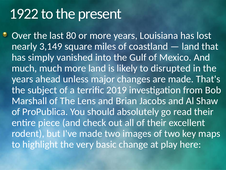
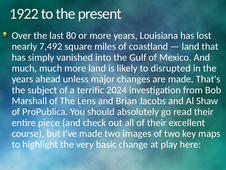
3,149: 3,149 -> 7,492 (51, 46)
2019: 2019 -> 2024 (117, 90)
rodent: rodent -> course (28, 133)
